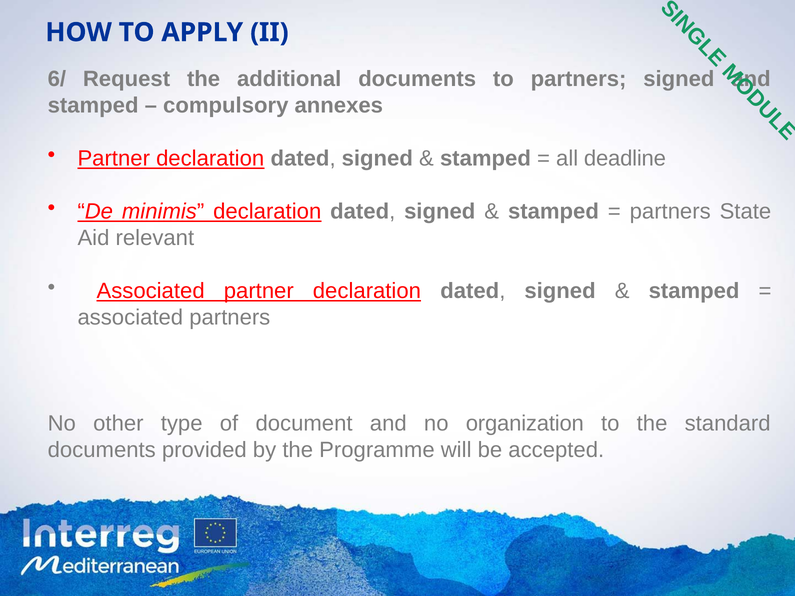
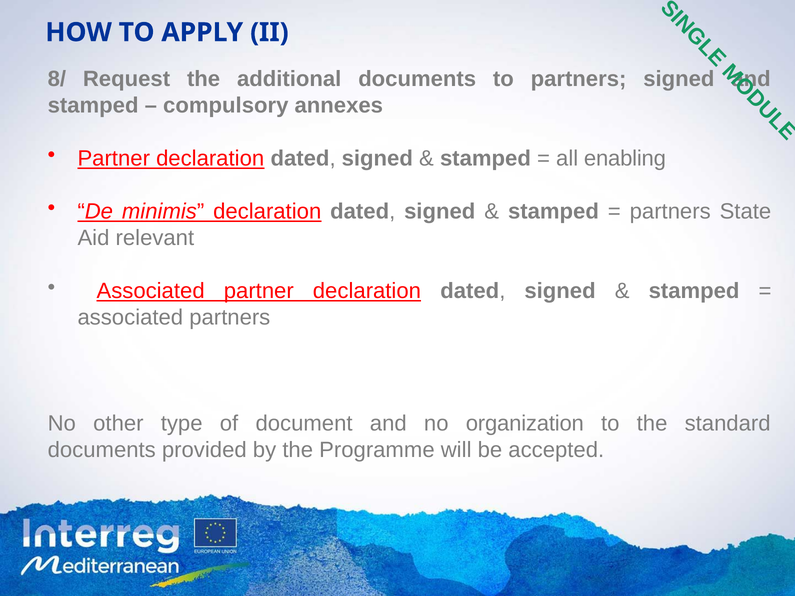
6/: 6/ -> 8/ (57, 79)
deadline: deadline -> enabling (625, 159)
